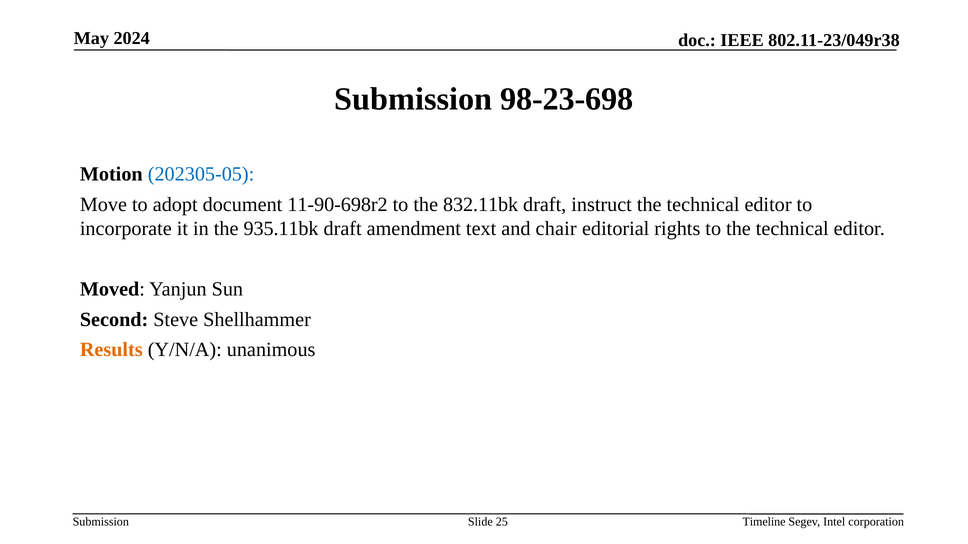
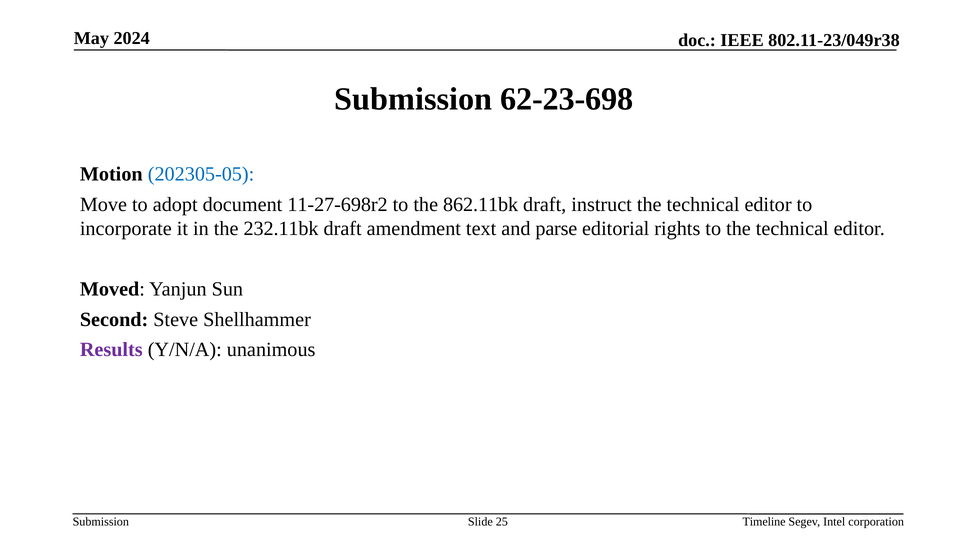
98-23-698: 98-23-698 -> 62-23-698 (567, 99)
11-90-698r2: 11-90-698r2 -> 11-27-698r2 (338, 205)
832.11bk: 832.11bk -> 862.11bk (481, 205)
935.11bk: 935.11bk -> 232.11bk (281, 229)
chair: chair -> parse (556, 229)
Results colour: orange -> purple (111, 350)
